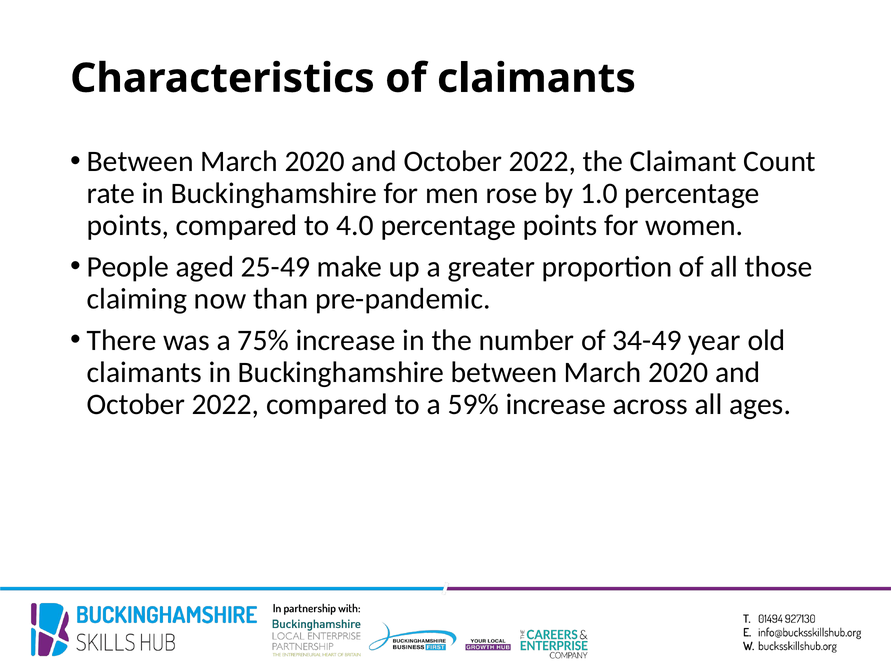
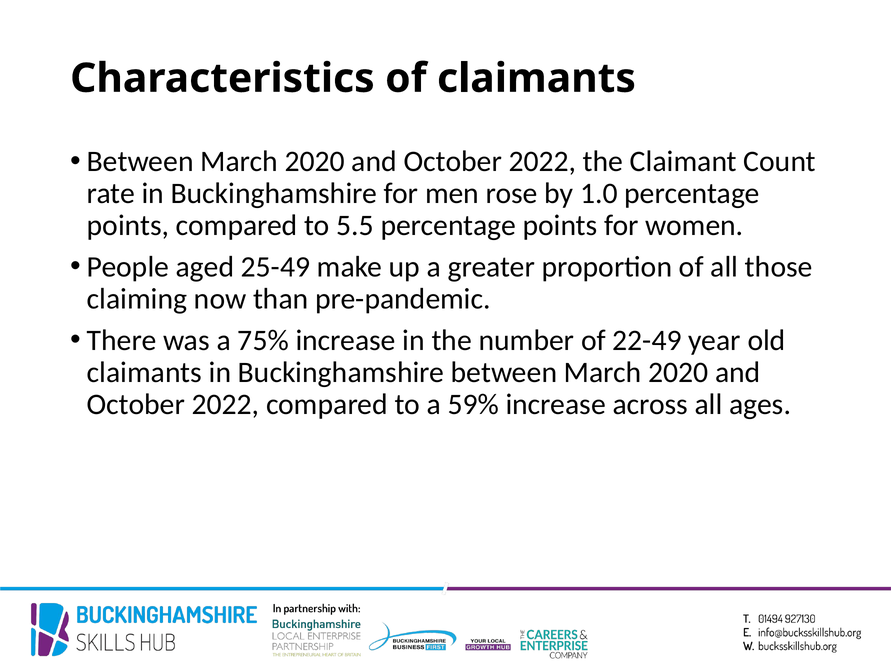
4.0: 4.0 -> 5.5 (355, 226)
34-49: 34-49 -> 22-49 (647, 340)
